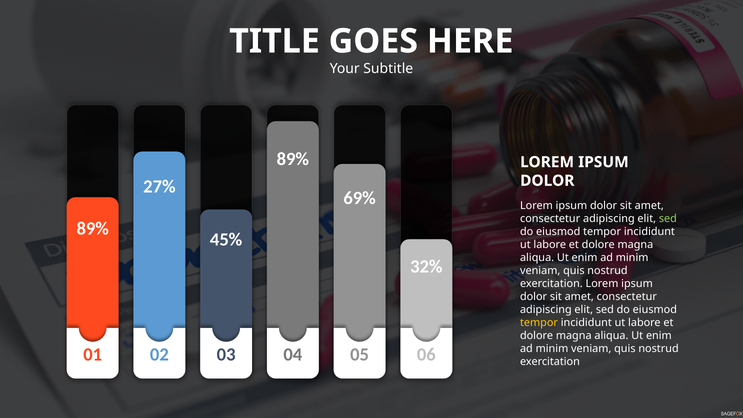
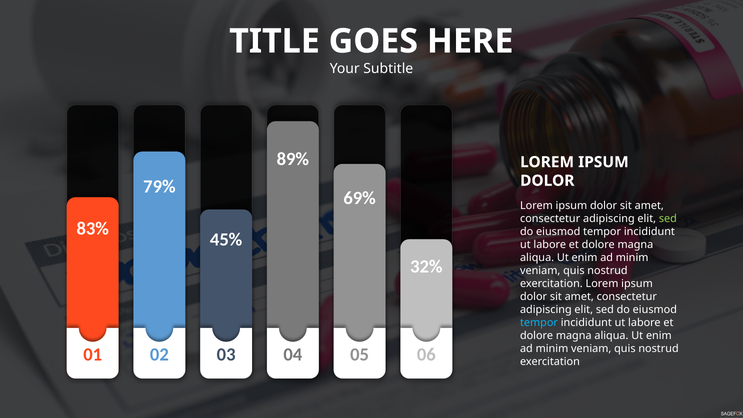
27%: 27% -> 79% (159, 187)
89%: 89% -> 83% (93, 228)
tempor colour: yellow -> light blue (539, 322)
